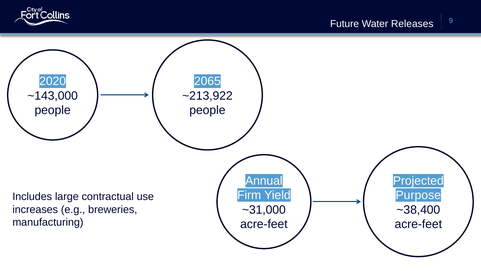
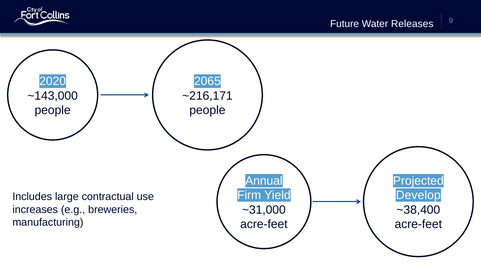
~213,922: ~213,922 -> ~216,171 (207, 96)
Purpose: Purpose -> Develop (418, 195)
